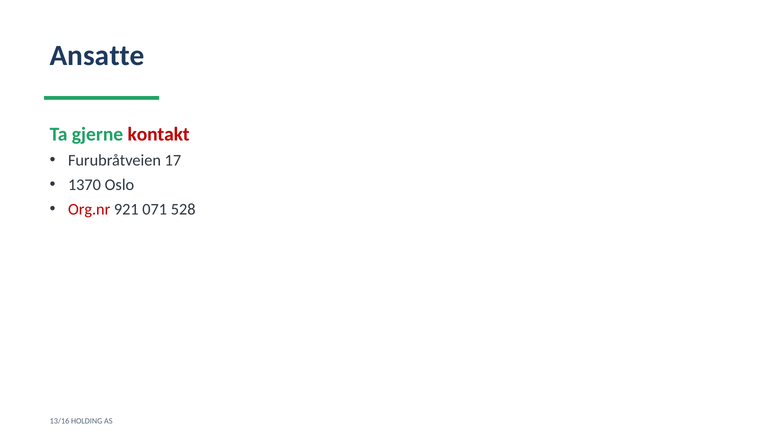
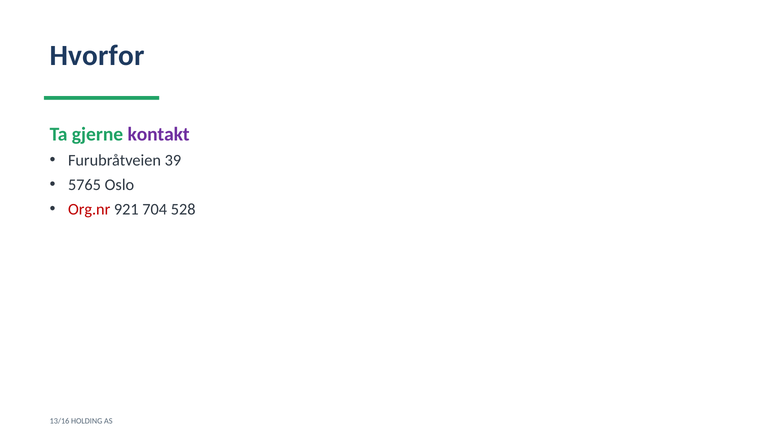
Ansatte: Ansatte -> Hvorfor (97, 56)
kontakt colour: red -> purple (159, 134)
17: 17 -> 39 (173, 161)
1370: 1370 -> 5765 (84, 185)
071: 071 -> 704 (155, 209)
